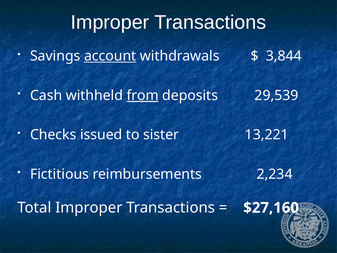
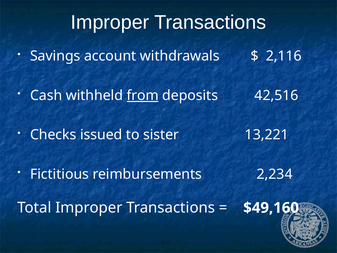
account underline: present -> none (110, 56)
3,844: 3,844 -> 2,116 (284, 56)
29,539: 29,539 -> 42,516 (276, 95)
$27,160: $27,160 -> $49,160 (271, 208)
